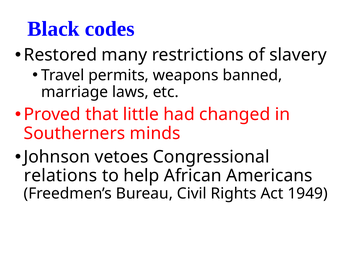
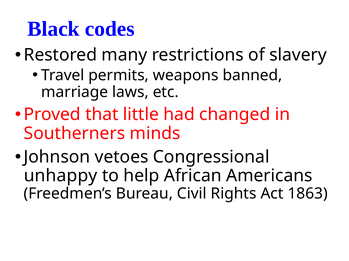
relations: relations -> unhappy (61, 176)
1949: 1949 -> 1863 (308, 194)
